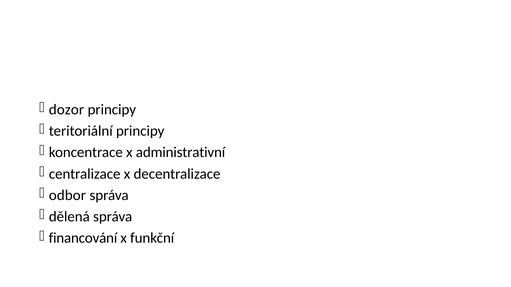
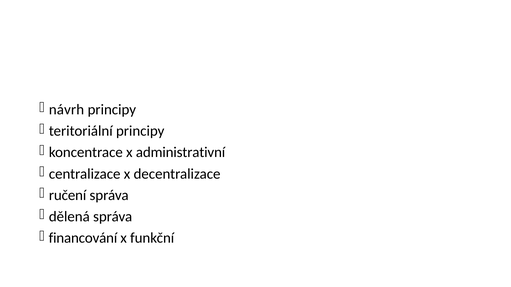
dozor: dozor -> návrh (66, 110)
odbor: odbor -> ručení (68, 195)
